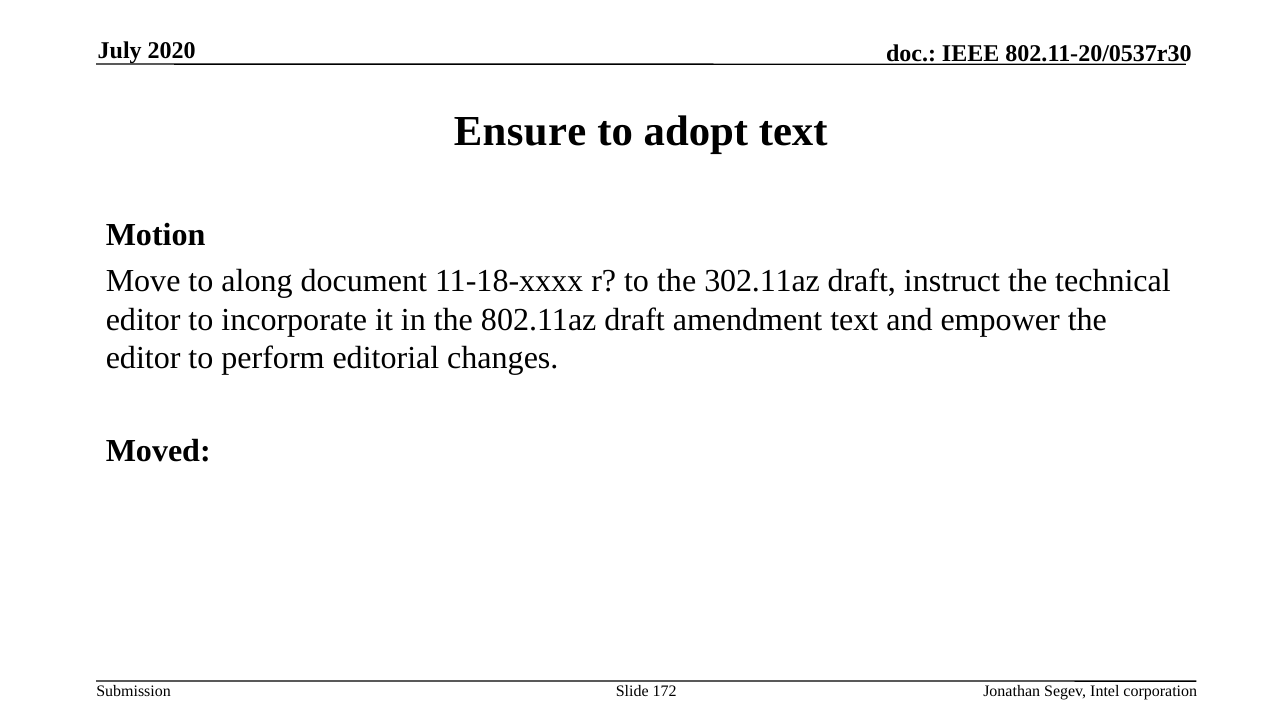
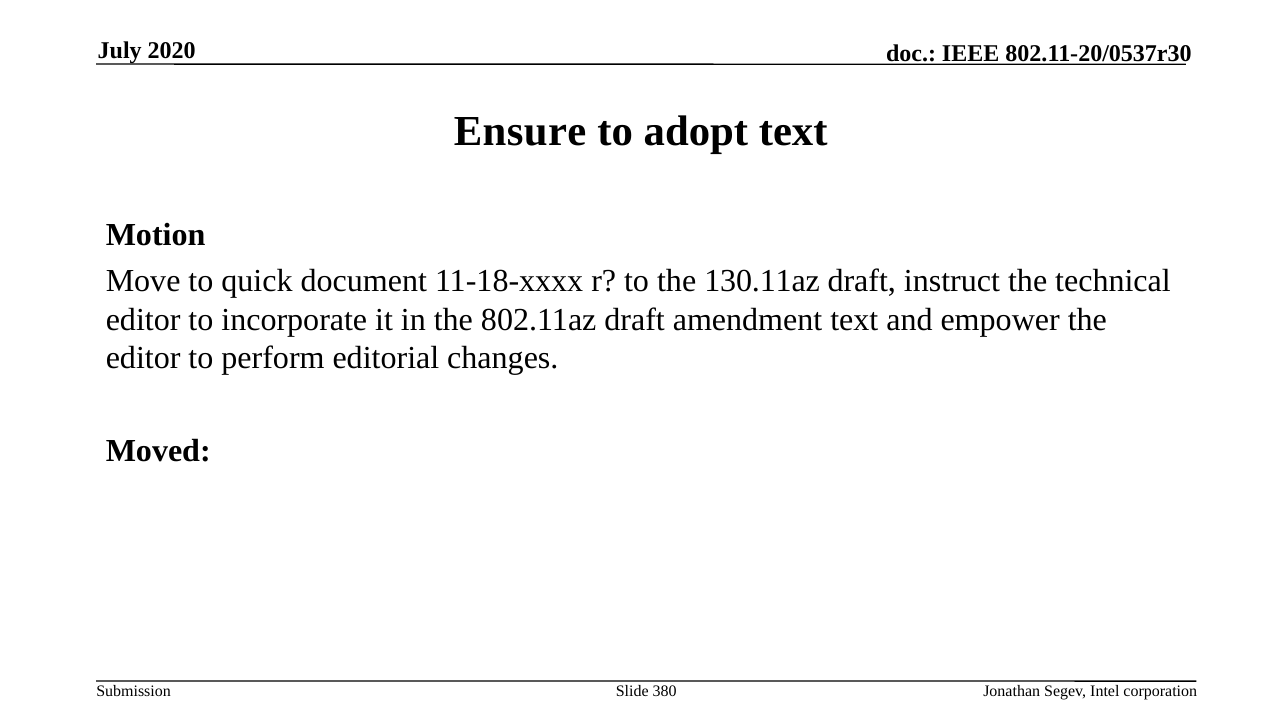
along: along -> quick (257, 281)
302.11az: 302.11az -> 130.11az (762, 281)
172: 172 -> 380 (665, 692)
